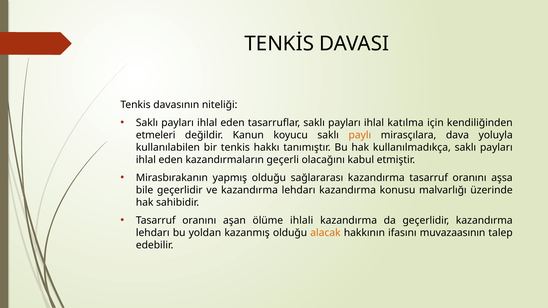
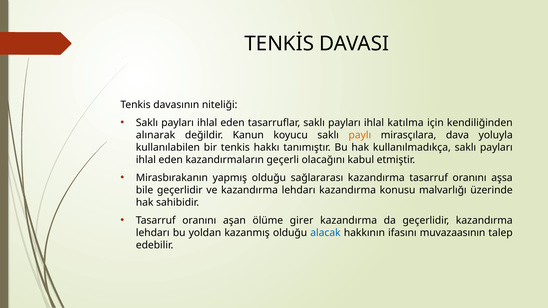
etmeleri: etmeleri -> alınarak (156, 135)
ihlali: ihlali -> girer (302, 221)
alacak colour: orange -> blue (325, 233)
